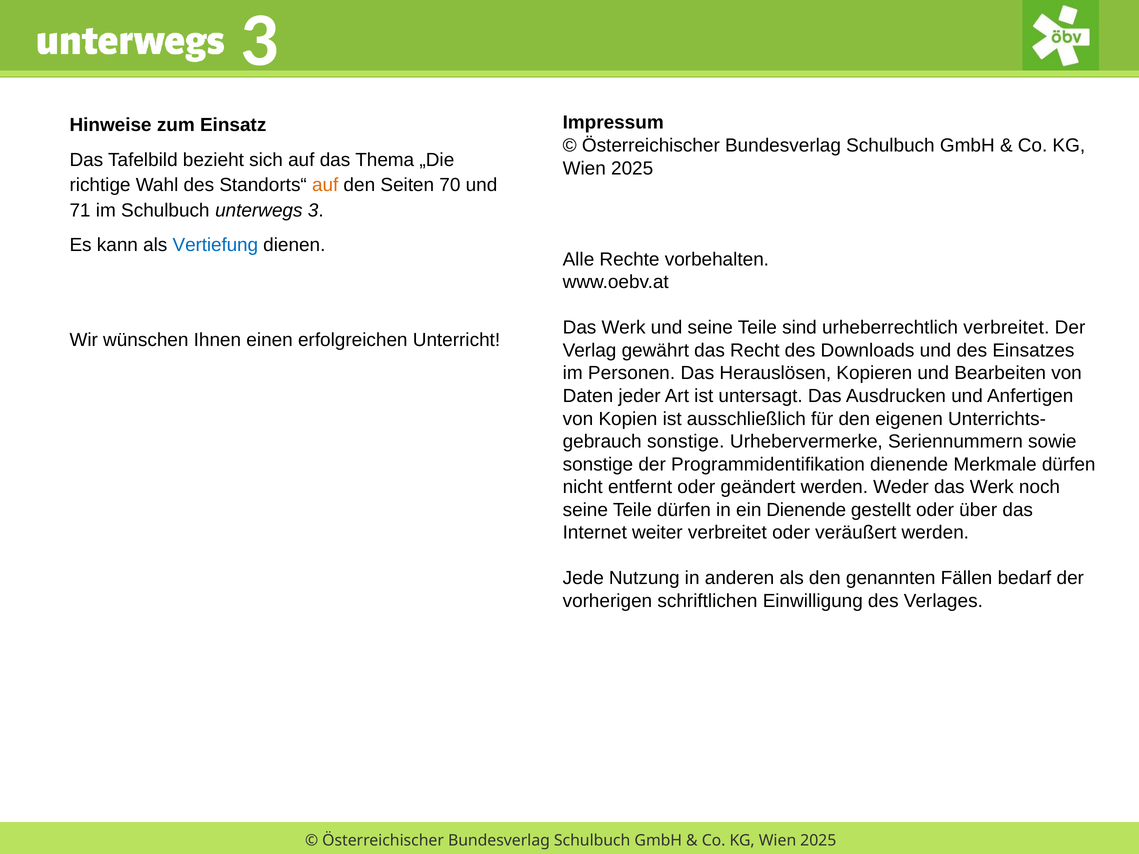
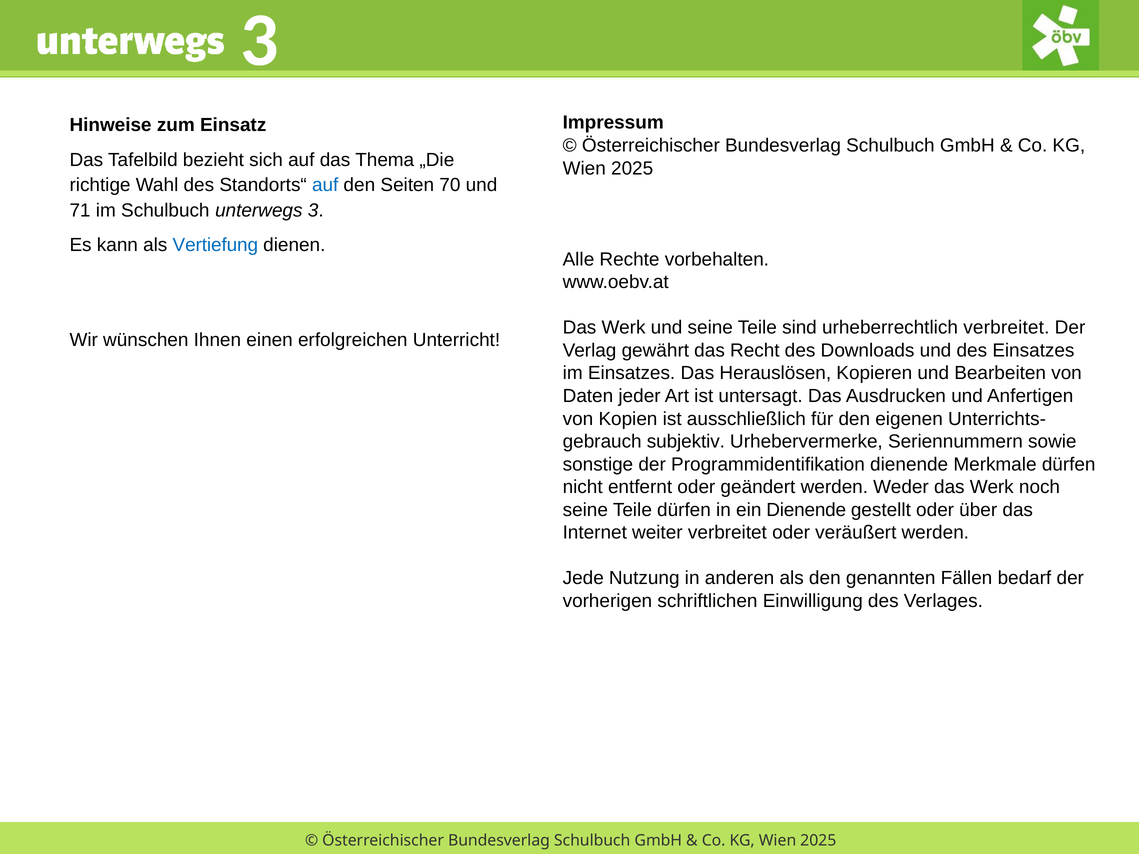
auf colour: orange -> blue (325, 185)
im Personen: Personen -> Einsatzes (632, 373)
sonstige: sonstige -> subjektiv (686, 442)
